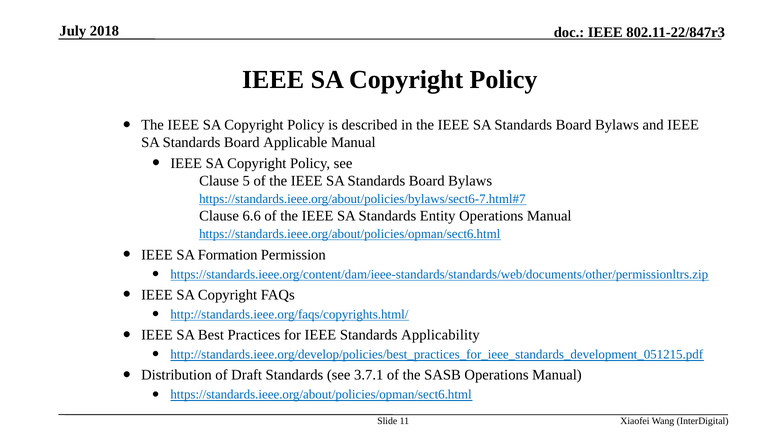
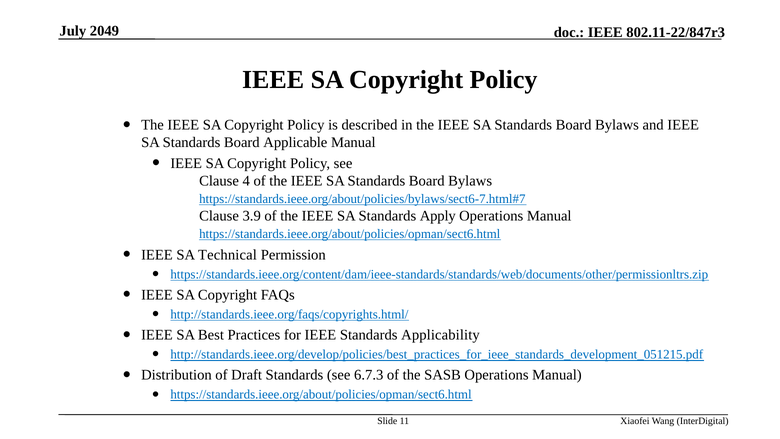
2018: 2018 -> 2049 (104, 31)
5: 5 -> 4 (246, 181)
6.6: 6.6 -> 3.9 (252, 216)
Entity: Entity -> Apply (438, 216)
Formation: Formation -> Technical (227, 255)
3.7.1: 3.7.1 -> 6.7.3 (369, 375)
